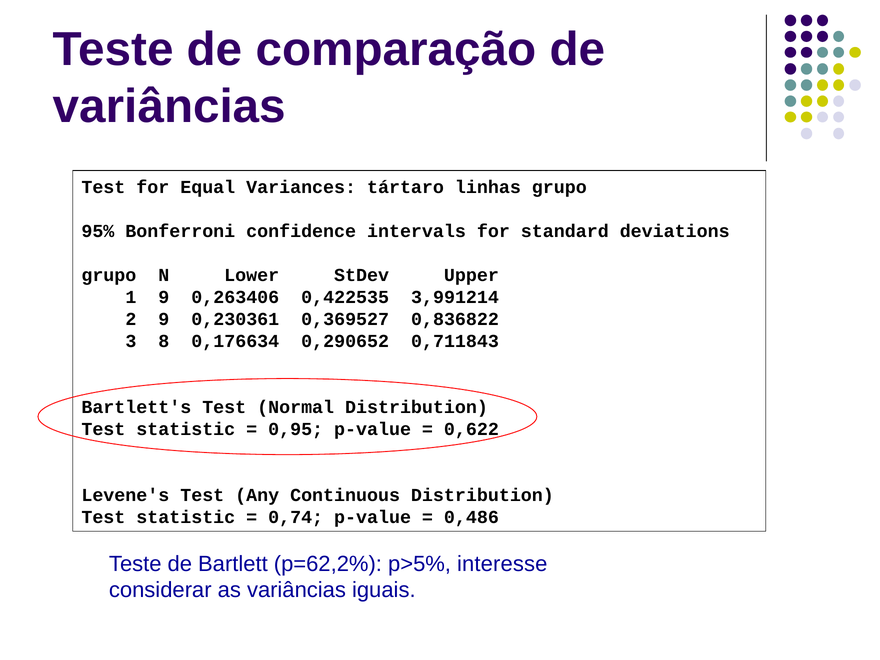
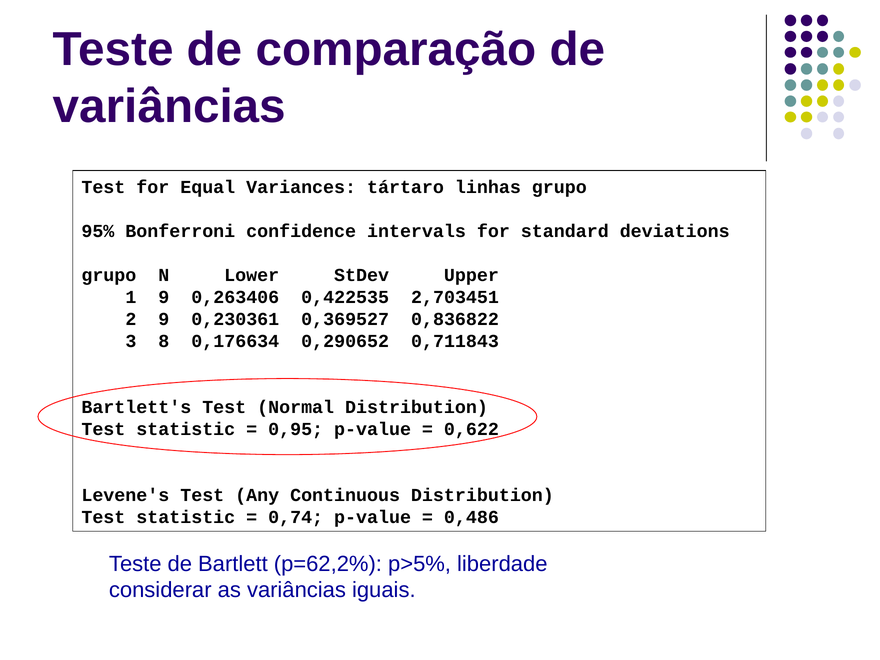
3,991214: 3,991214 -> 2,703451 (455, 297)
interesse: interesse -> liberdade (502, 564)
